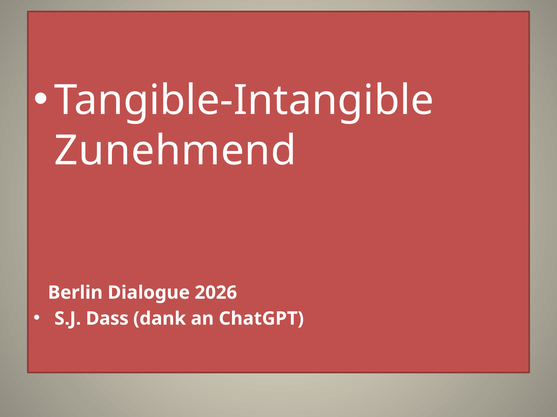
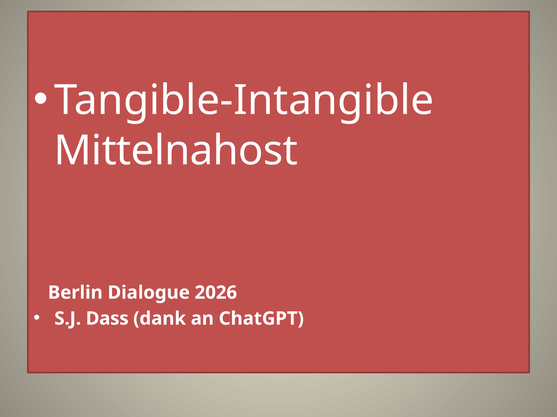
Zunehmend: Zunehmend -> Mittelnahost (176, 151)
